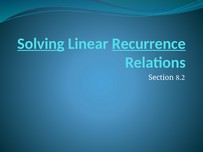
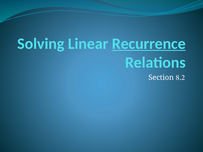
Solving underline: present -> none (41, 44)
